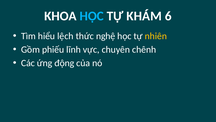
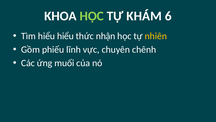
HỌC colour: light blue -> light green (92, 16)
hiểu lệch: lệch -> hiểu (65, 36)
nghệ: nghệ -> nhận (106, 36)
động: động -> muối (64, 63)
